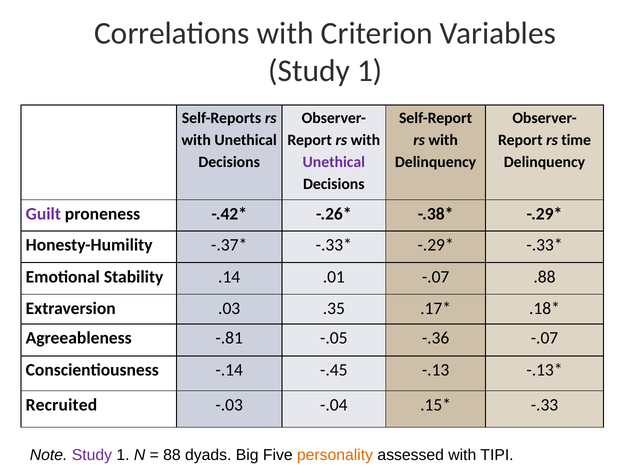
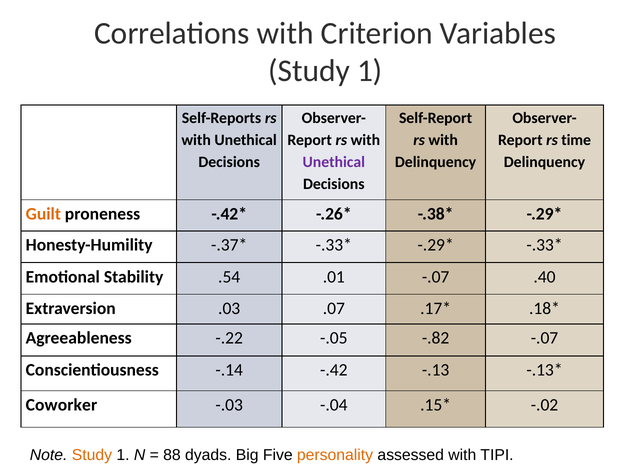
Guilt colour: purple -> orange (43, 214)
.14: .14 -> .54 (229, 276)
.88: .88 -> .40 (544, 276)
.35: .35 -> .07 (334, 308)
-.81: -.81 -> -.22 (229, 338)
-.36: -.36 -> -.82 (436, 338)
-.45: -.45 -> -.42 (334, 370)
Recruited: Recruited -> Coworker (61, 404)
-.33: -.33 -> -.02 (544, 404)
Study colour: purple -> orange (92, 455)
